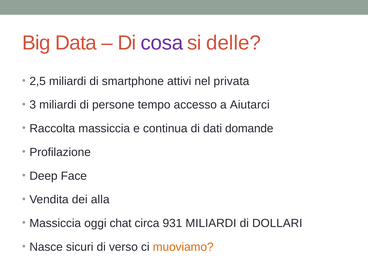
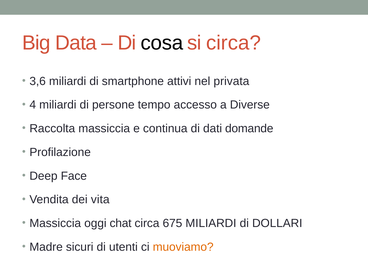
cosa colour: purple -> black (162, 43)
si delle: delle -> circa (234, 43)
2,5: 2,5 -> 3,6 (38, 81)
3: 3 -> 4 (33, 105)
Aiutarci: Aiutarci -> Diverse (250, 105)
alla: alla -> vita (100, 200)
931: 931 -> 675 (172, 223)
Nasce: Nasce -> Madre (46, 247)
verso: verso -> utenti (123, 247)
